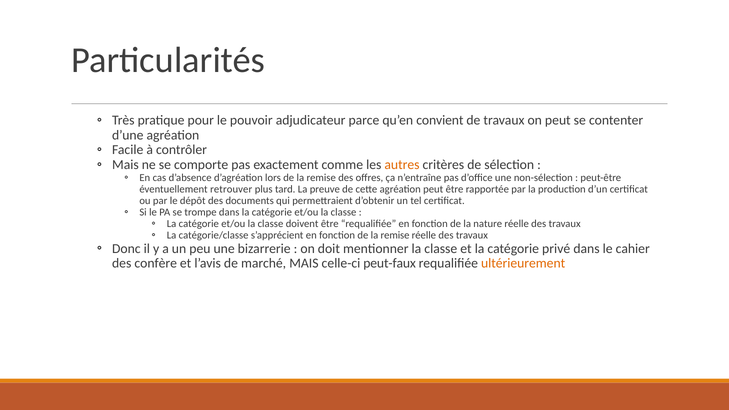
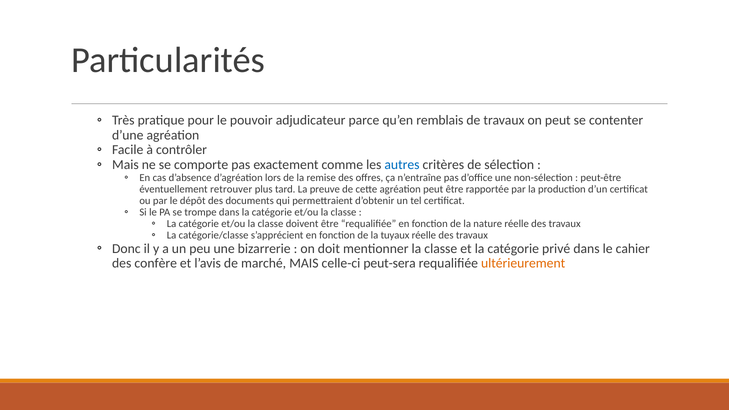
convient: convient -> remblais (440, 120)
autres colour: orange -> blue (402, 165)
fonction de la remise: remise -> tuyaux (395, 235)
peut-faux: peut-faux -> peut-sera (390, 263)
